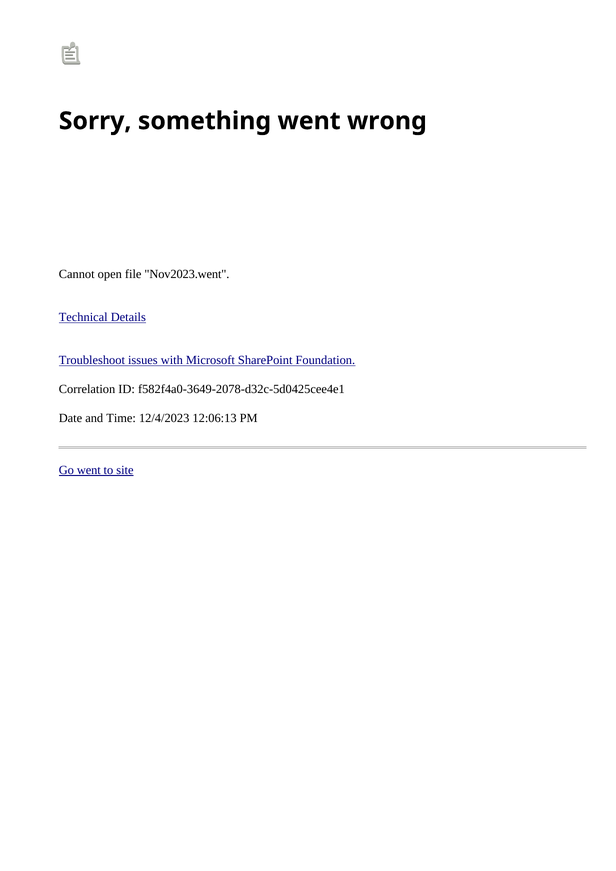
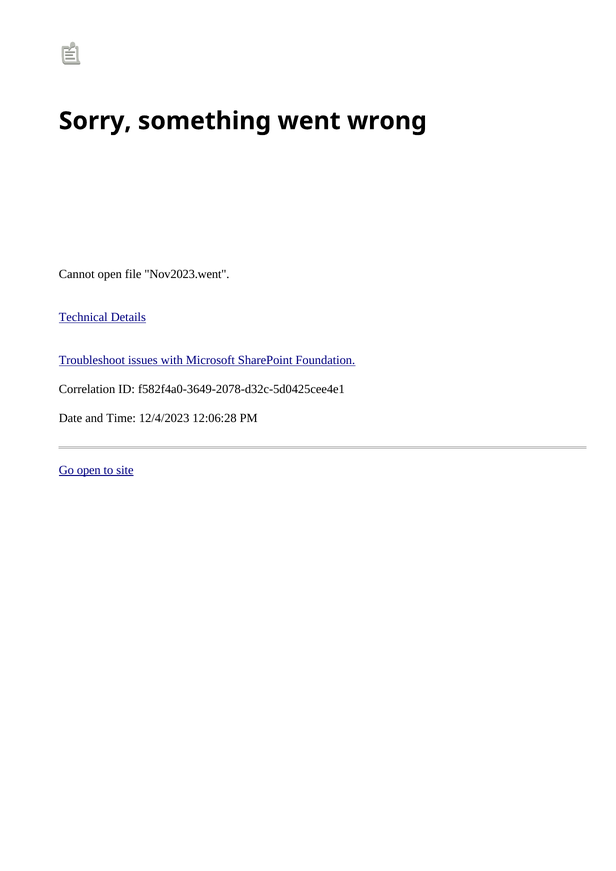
12:06:13: 12:06:13 -> 12:06:28 (215, 418)
Go went: went -> open (89, 470)
